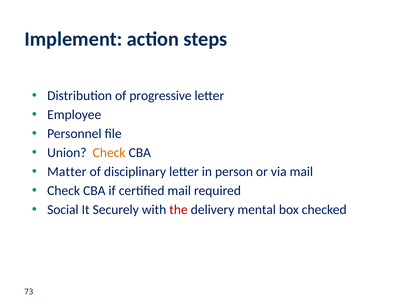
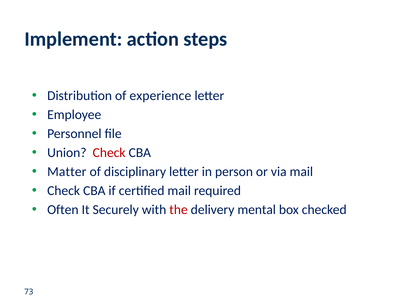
progressive: progressive -> experience (160, 96)
Check colour: orange -> red (109, 153)
Social: Social -> Often (63, 209)
